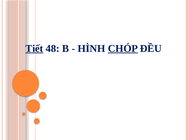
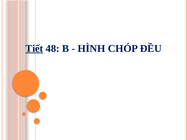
CHÓP underline: present -> none (123, 49)
